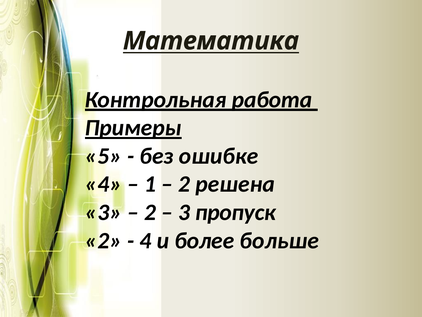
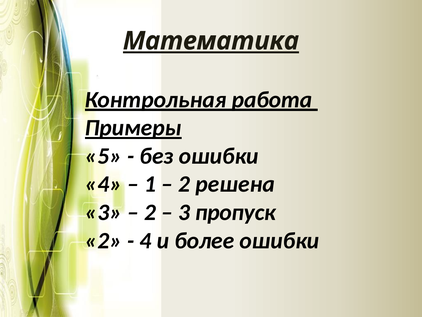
Математика underline: none -> present (211, 41)
без ошибке: ошибке -> ошибки (219, 156)
более больше: больше -> ошибки (279, 240)
